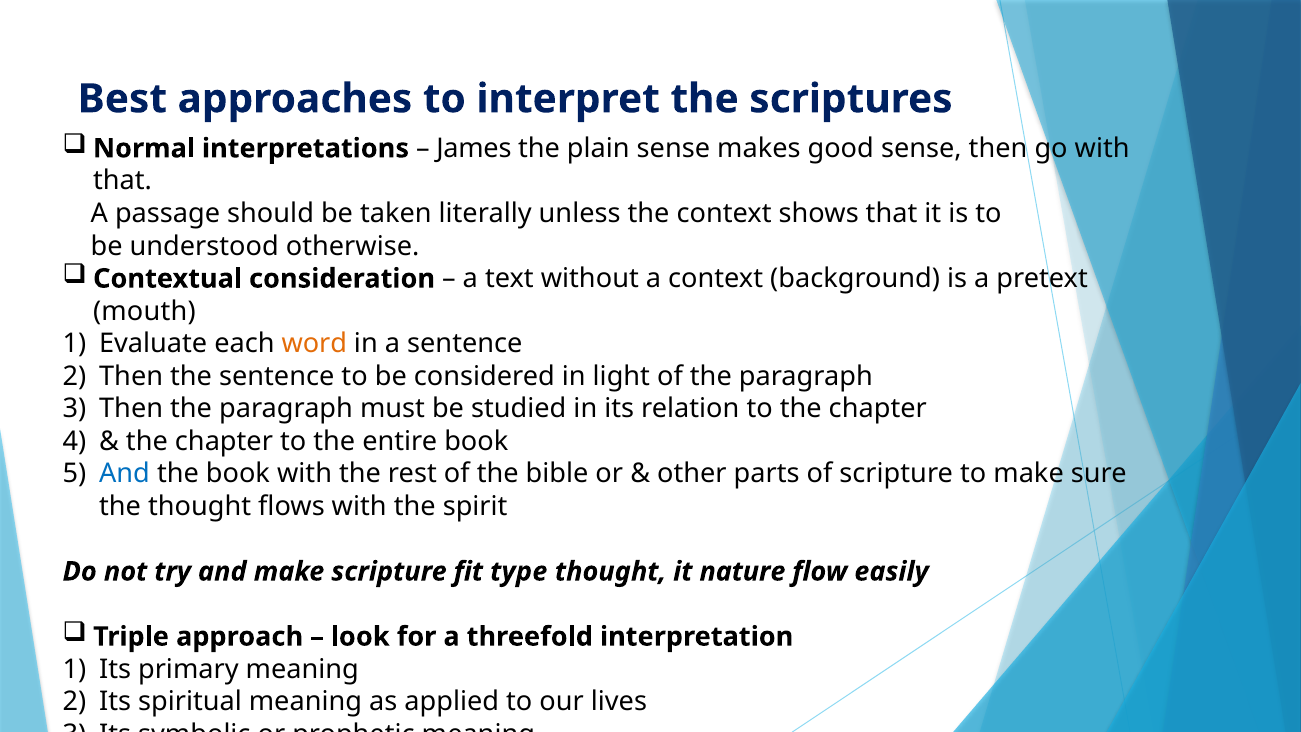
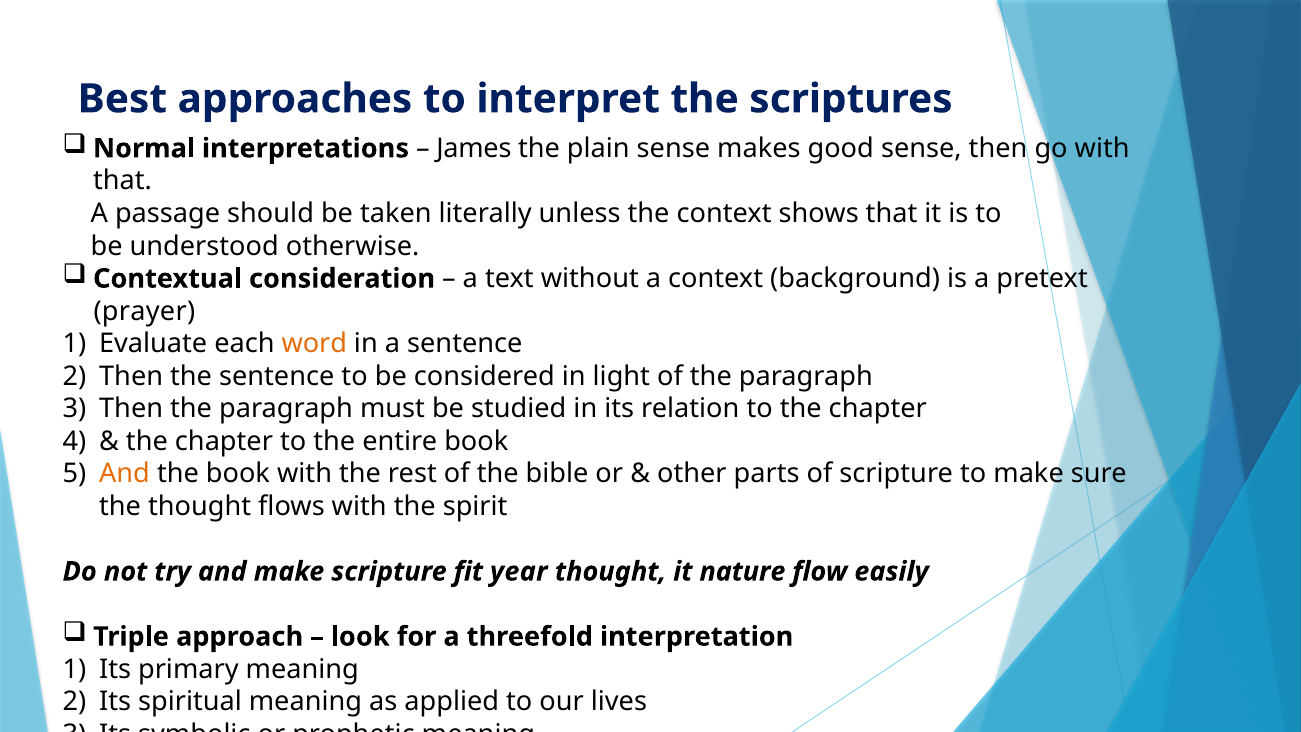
mouth: mouth -> prayer (144, 311)
And colour: blue -> orange (125, 474)
type: type -> year (519, 571)
